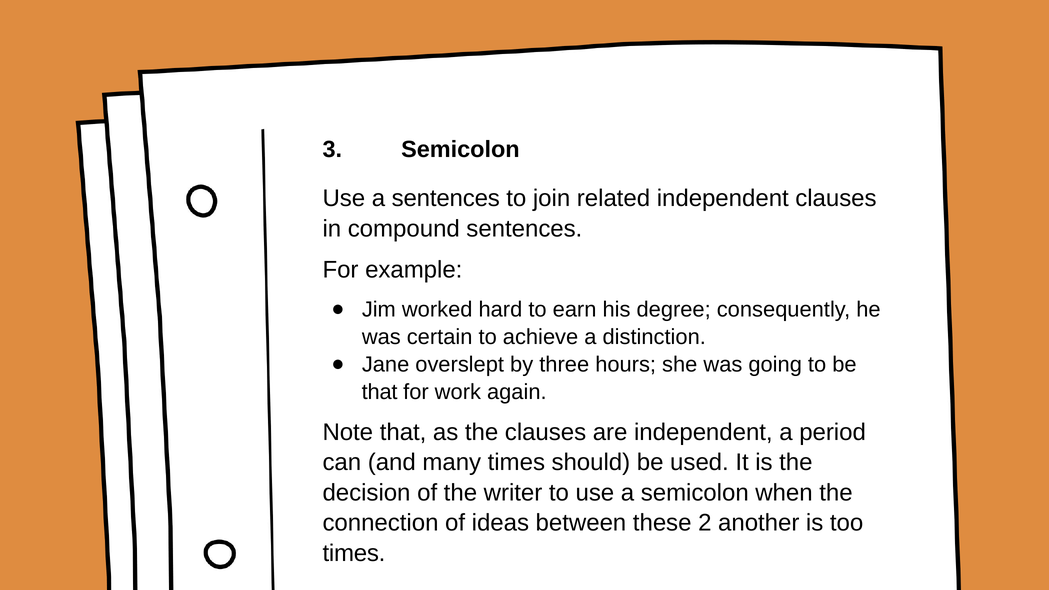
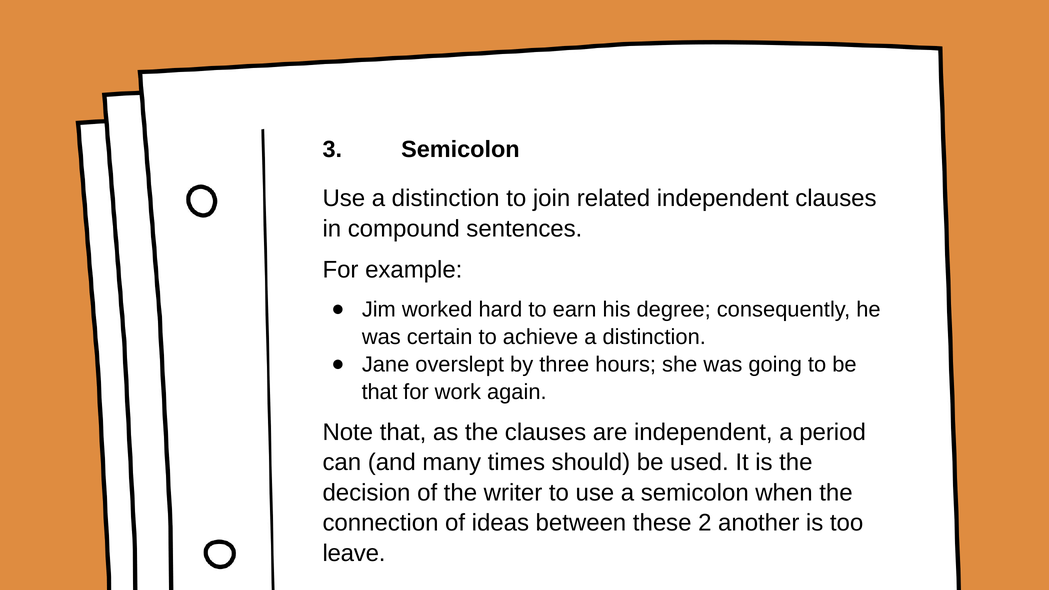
Use a sentences: sentences -> distinction (446, 198)
times: times -> leave (354, 553)
